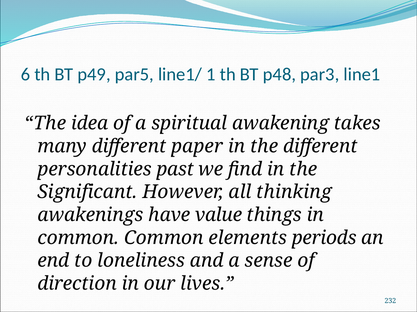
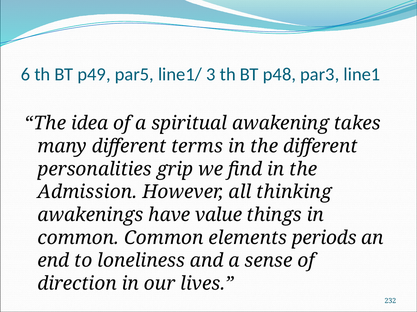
1: 1 -> 3 (211, 74)
paper: paper -> terms (197, 147)
past: past -> grip (175, 170)
Significant: Significant -> Admission (87, 192)
